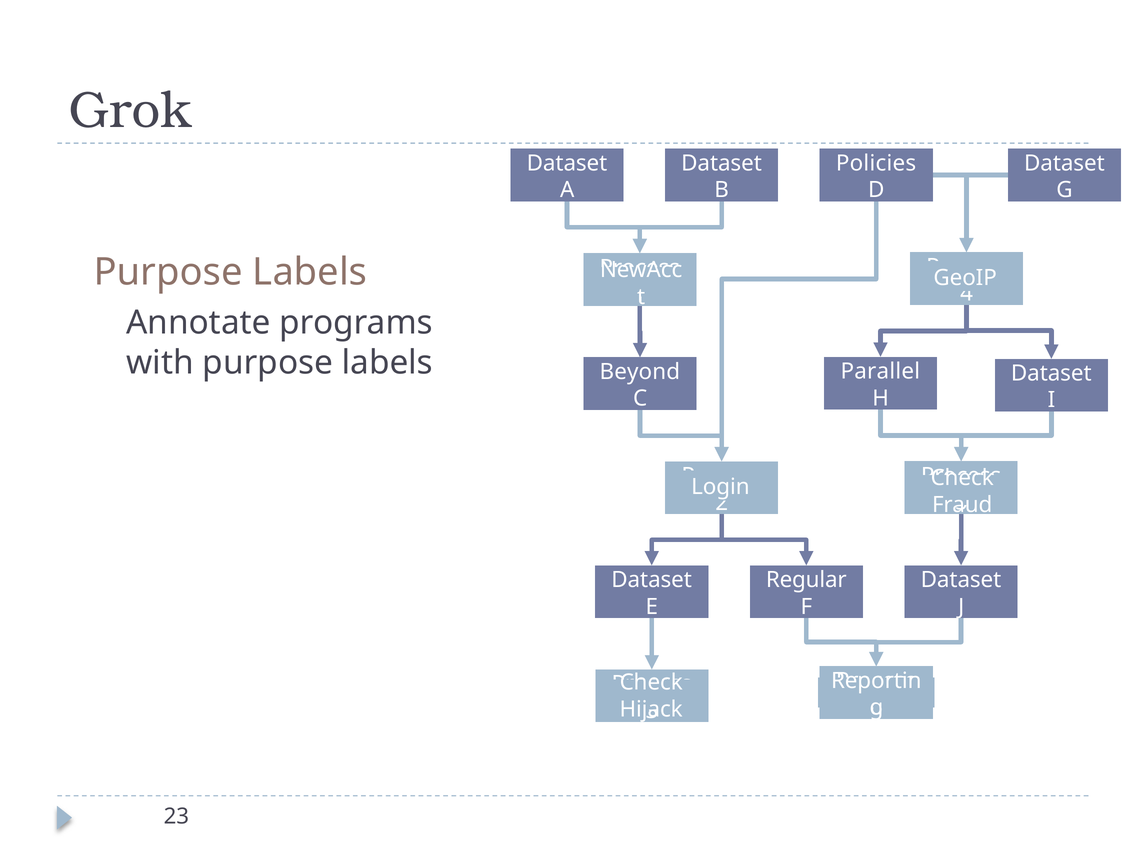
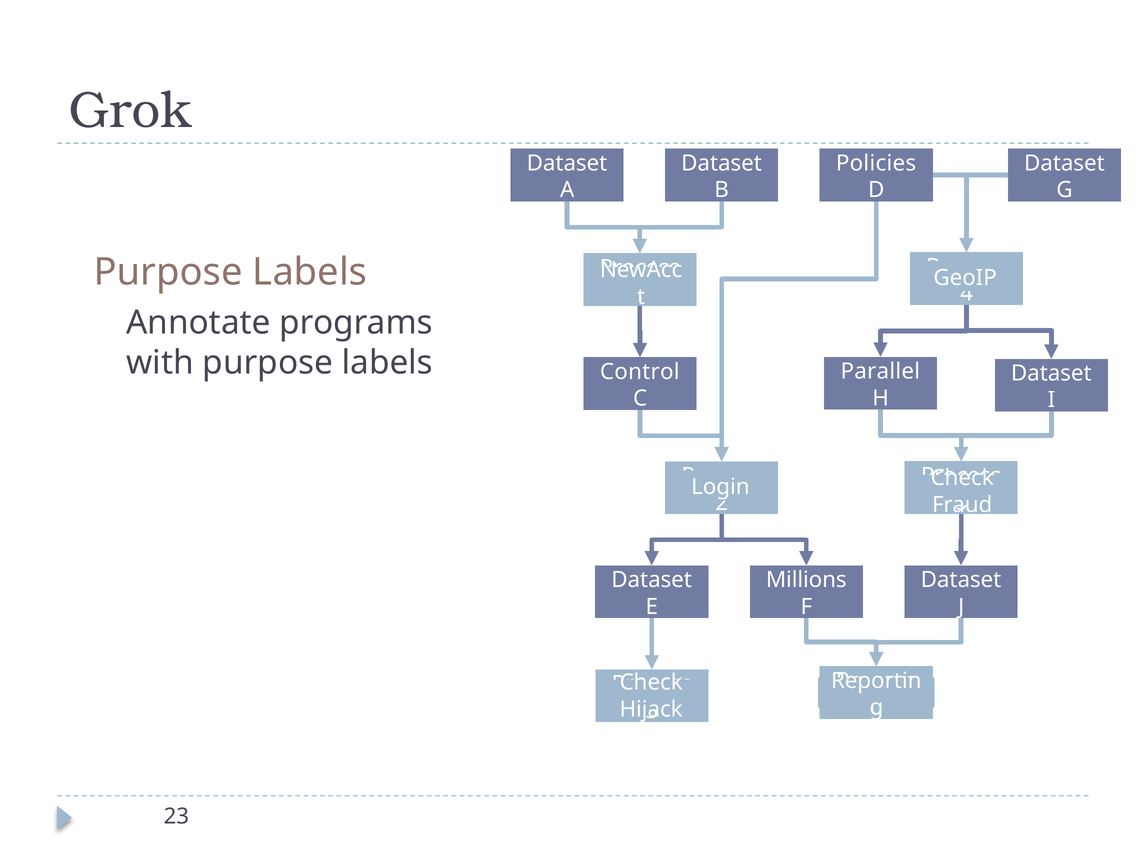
Beyond: Beyond -> Control (640, 372)
Regular: Regular -> Millions (806, 580)
